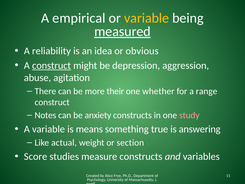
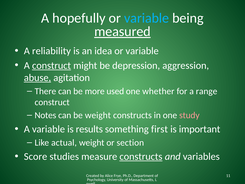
empirical: empirical -> hopefully (79, 18)
variable colour: yellow -> light blue (147, 18)
idea or obvious: obvious -> variable (142, 51)
abuse underline: none -> present (37, 78)
their: their -> used (115, 91)
be anxiety: anxiety -> weight (98, 115)
means: means -> results (89, 129)
true: true -> first (159, 129)
answering: answering -> important (200, 129)
constructs underline: none -> present (141, 156)
